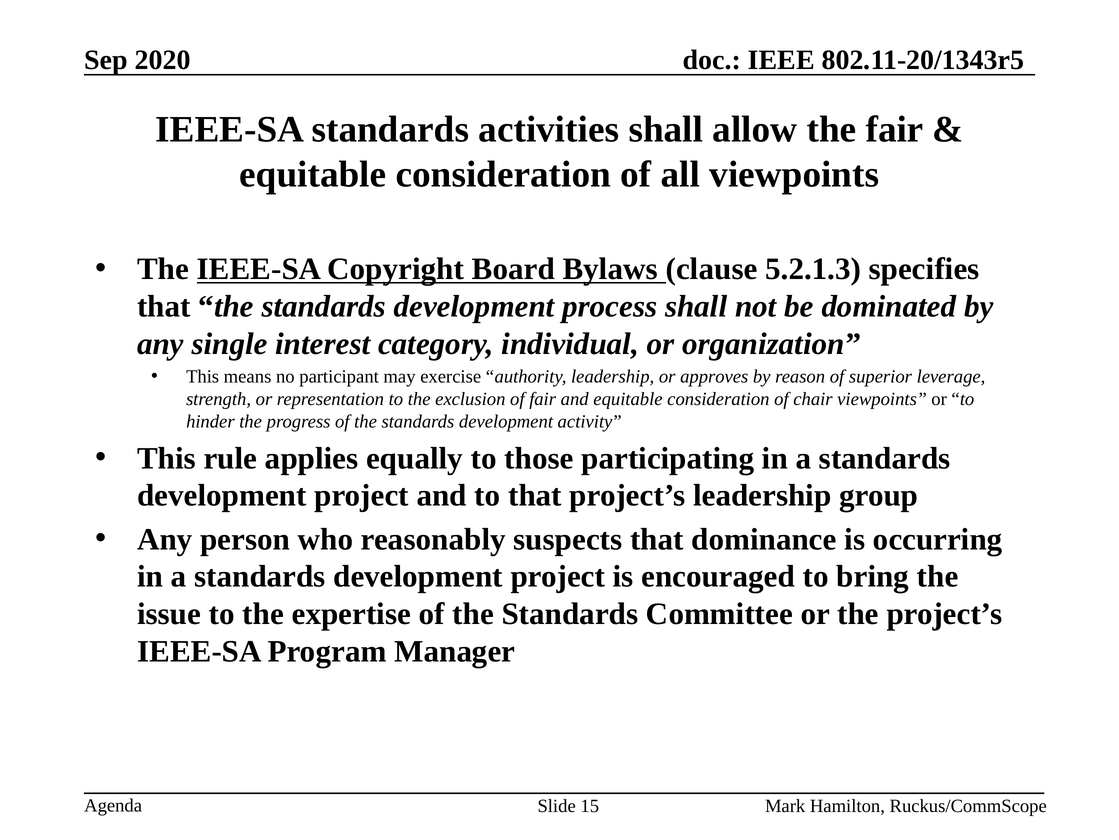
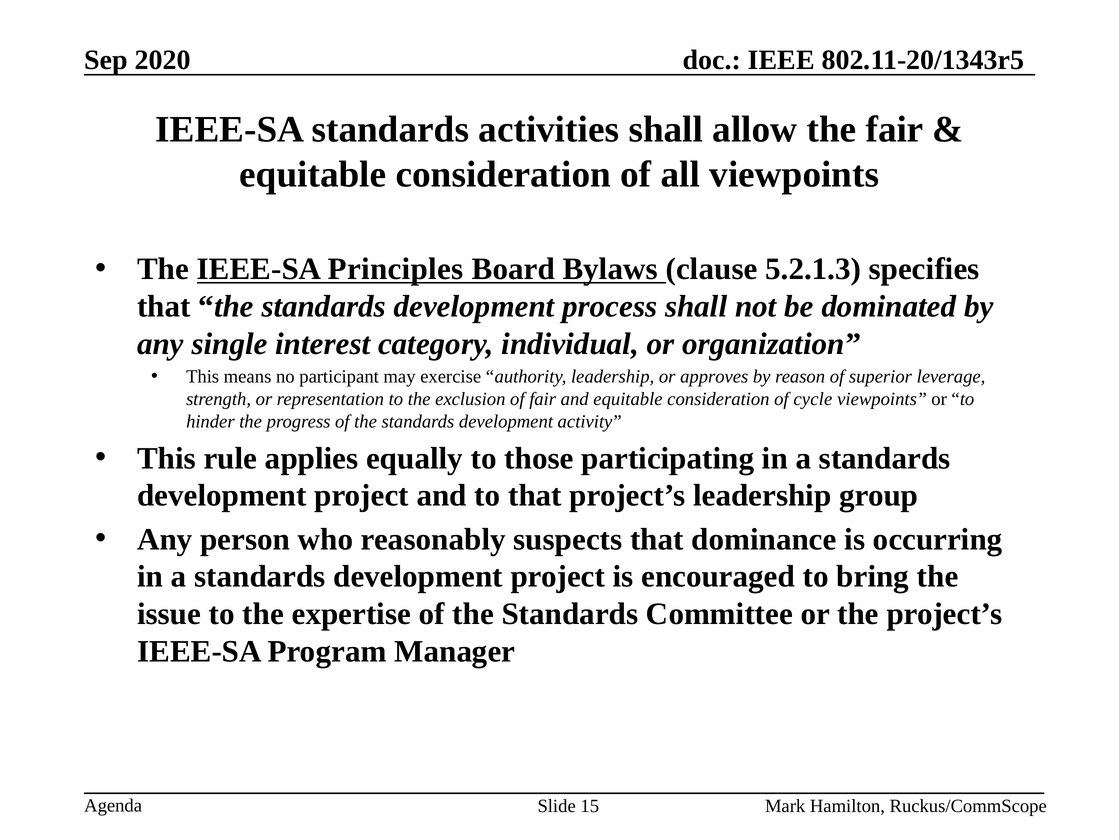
Copyright: Copyright -> Principles (396, 269)
chair: chair -> cycle (813, 399)
